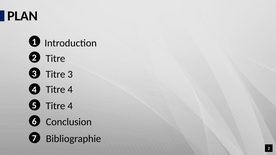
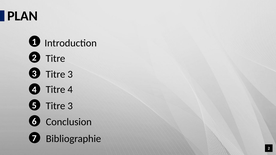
4: 4 -> 3 (70, 106)
